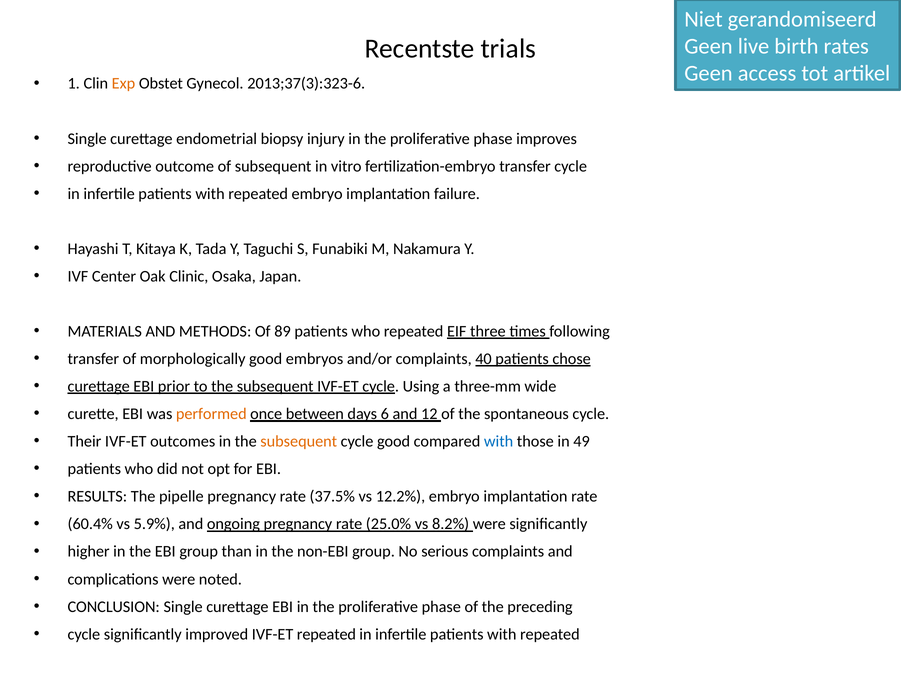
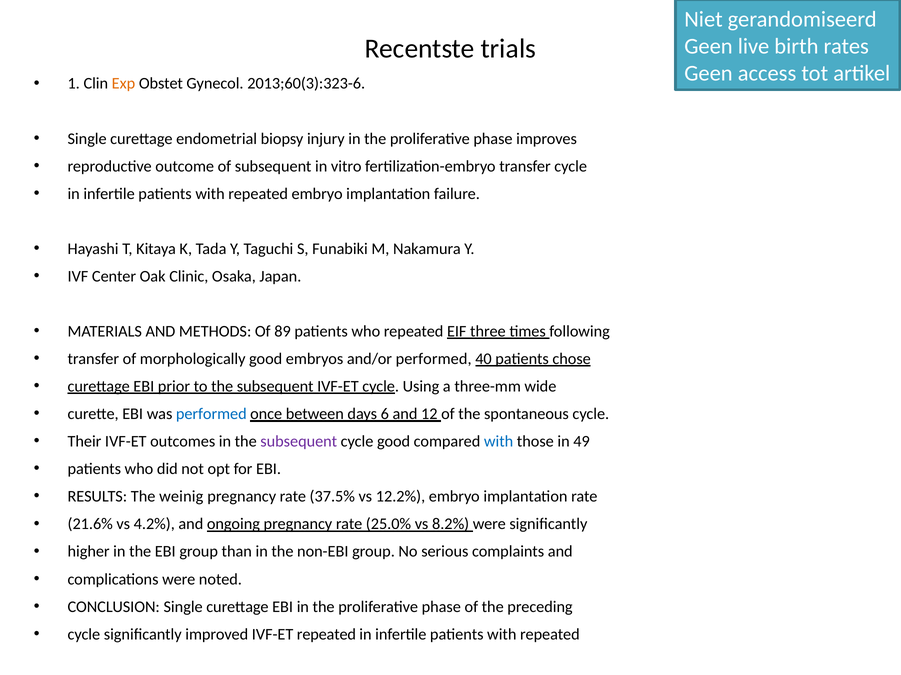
2013;37(3):323-6: 2013;37(3):323-6 -> 2013;60(3):323-6 (306, 84)
and/or complaints: complaints -> performed (434, 359)
performed colour: orange -> blue (211, 414)
subsequent colour: orange -> purple (299, 442)
pipelle: pipelle -> weinig (181, 497)
60.4%: 60.4% -> 21.6% (90, 525)
5.9%: 5.9% -> 4.2% (154, 525)
